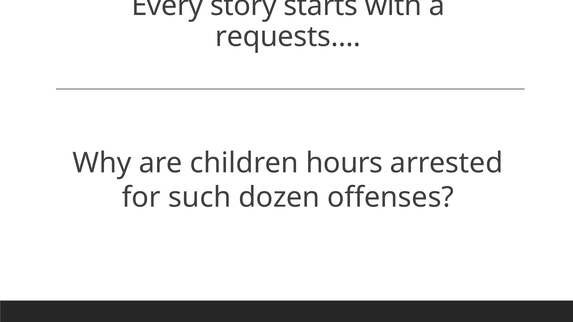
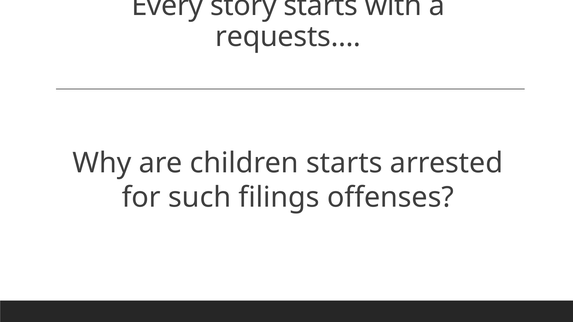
children hours: hours -> starts (344, 163)
dozen: dozen -> filings (279, 198)
